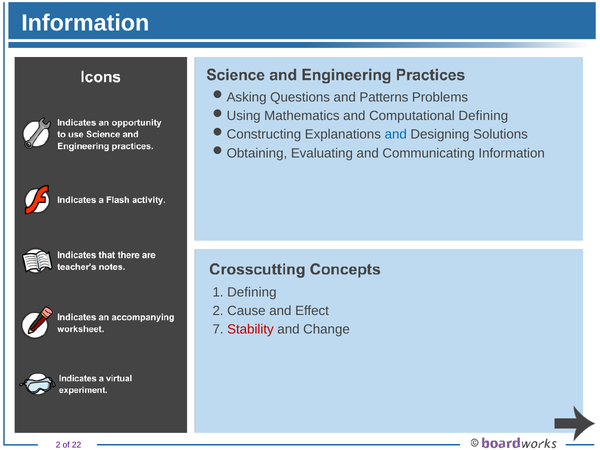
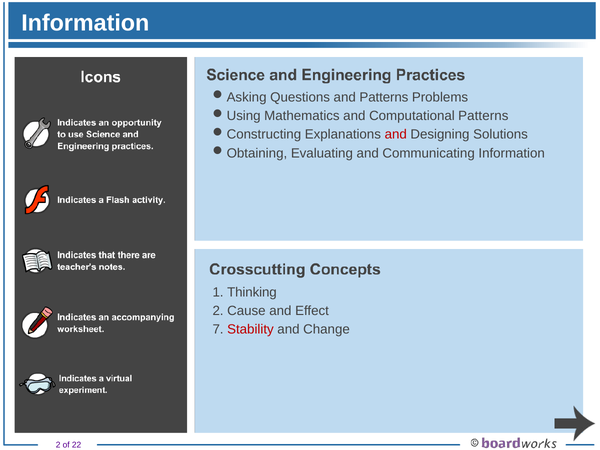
Computational Defining: Defining -> Patterns (483, 116)
and colour: blue -> red (396, 135)
1 Defining: Defining -> Thinking (252, 292)
